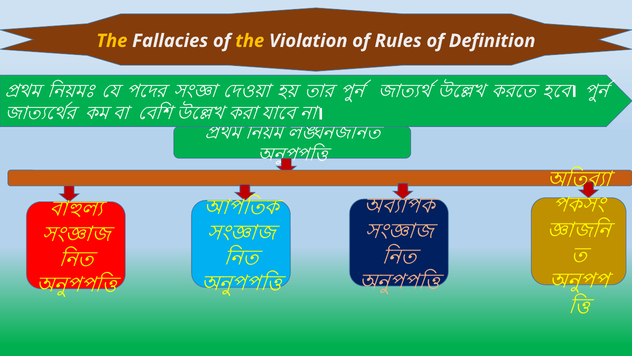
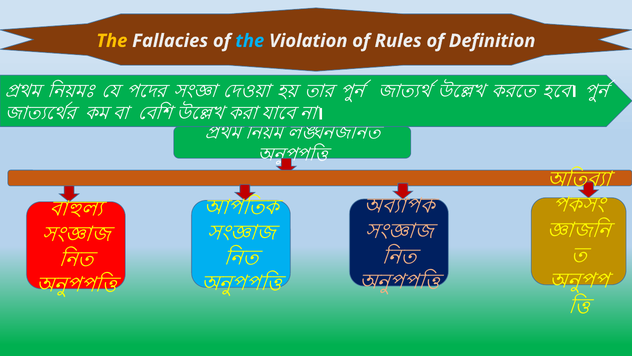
the colour: yellow -> light blue (250, 41)
